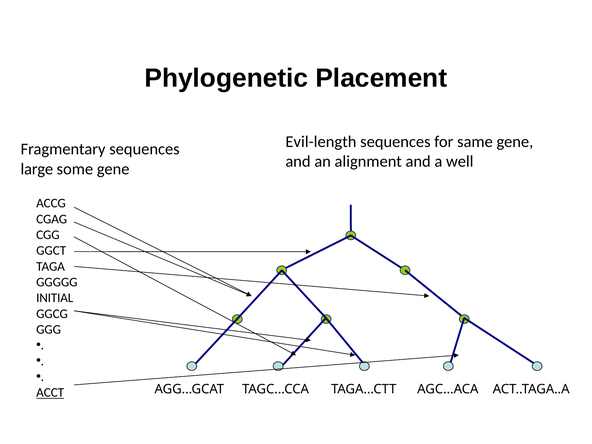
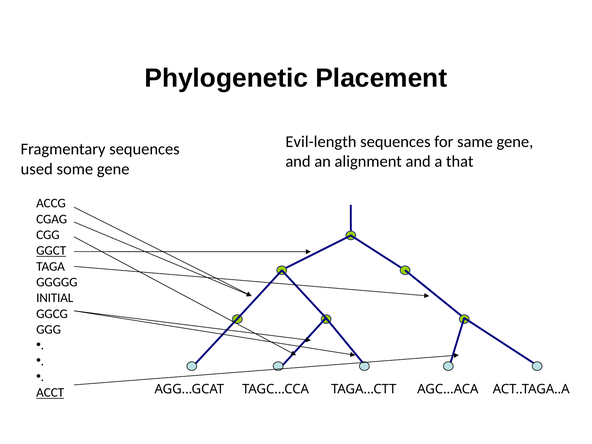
well: well -> that (460, 161)
large: large -> used (37, 169)
GGCT underline: none -> present (51, 251)
